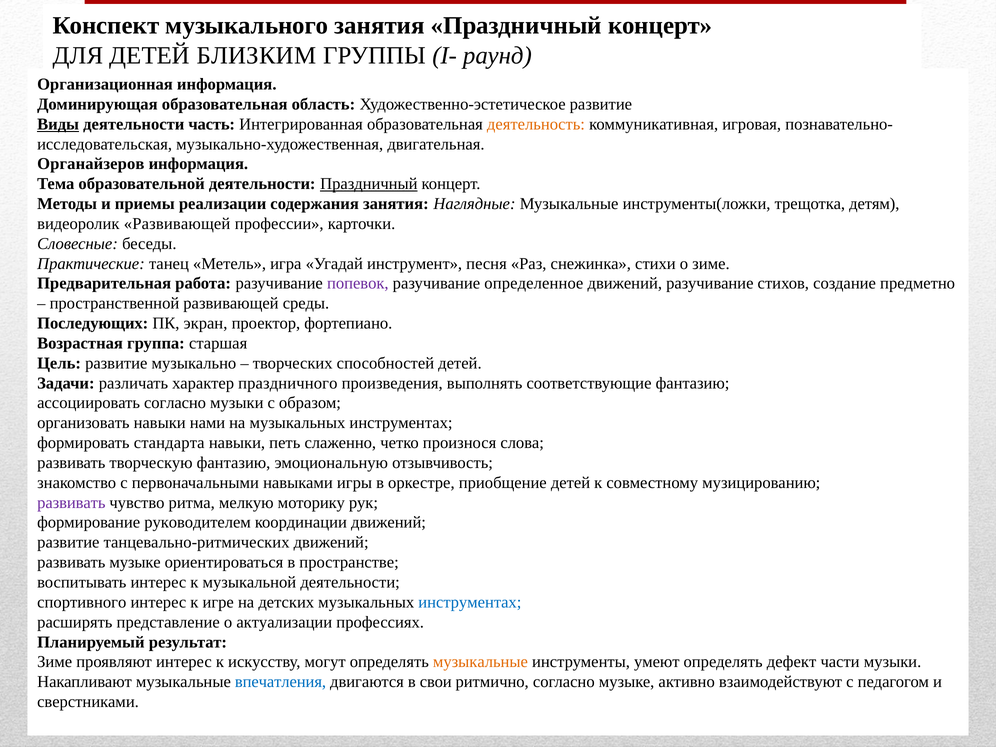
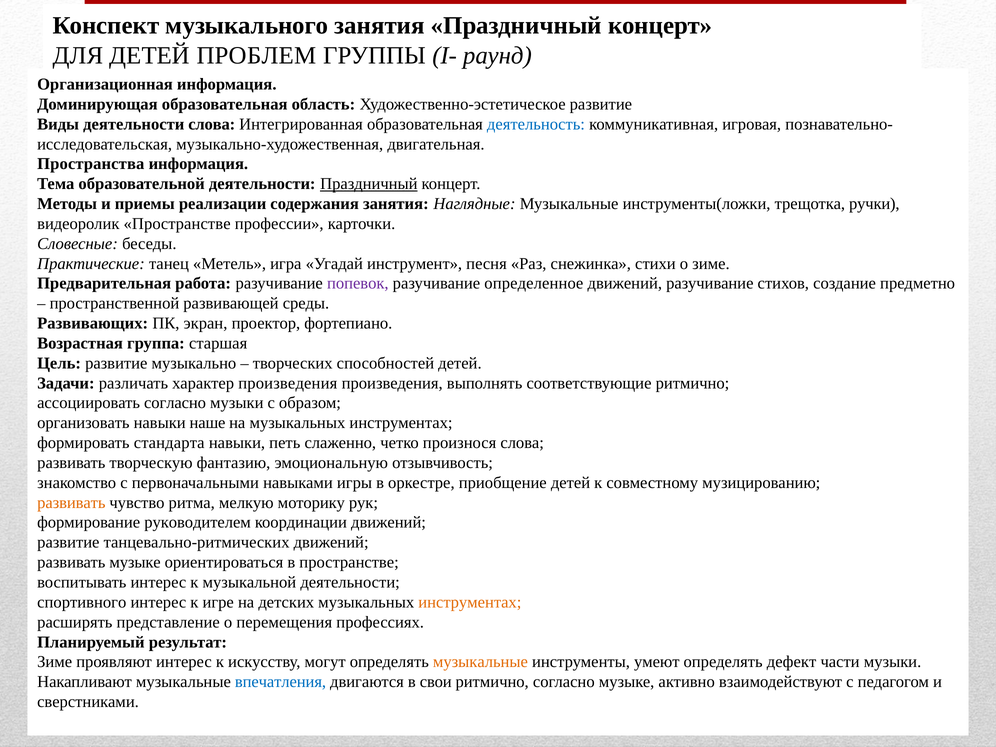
БЛИЗКИМ: БЛИЗКИМ -> ПРОБЛЕМ (256, 55)
Виды underline: present -> none (58, 124)
деятельности часть: часть -> слова (212, 124)
деятельность colour: orange -> blue (536, 124)
Органайзеров: Органайзеров -> Пространства (91, 164)
детям: детям -> ручки (874, 204)
видеоролик Развивающей: Развивающей -> Пространстве (177, 224)
Последующих: Последующих -> Развивающих (93, 323)
характер праздничного: праздничного -> произведения (288, 383)
соответствующие фантазию: фантазию -> ритмично (692, 383)
нами: нами -> наше (208, 423)
развивать colour: purple -> orange (71, 503)
инструментах colour: blue -> orange (470, 602)
актуализации: актуализации -> перемещения (284, 622)
